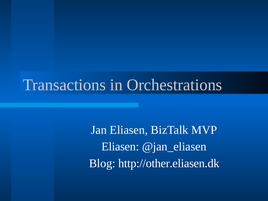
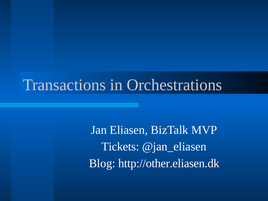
Eliasen: Eliasen -> Tickets (120, 147)
